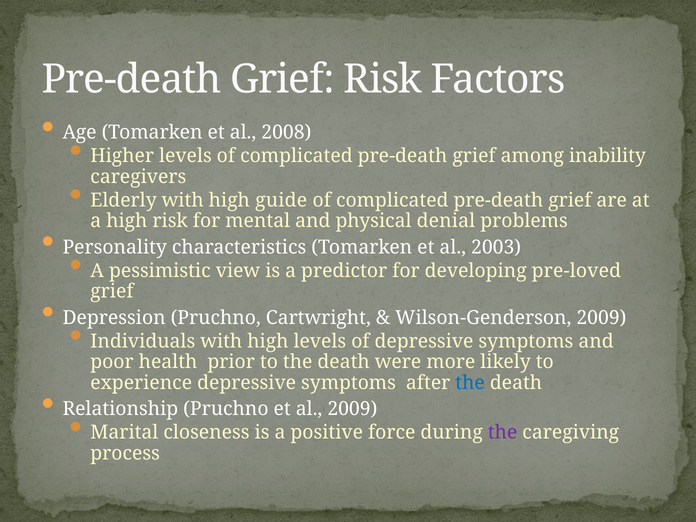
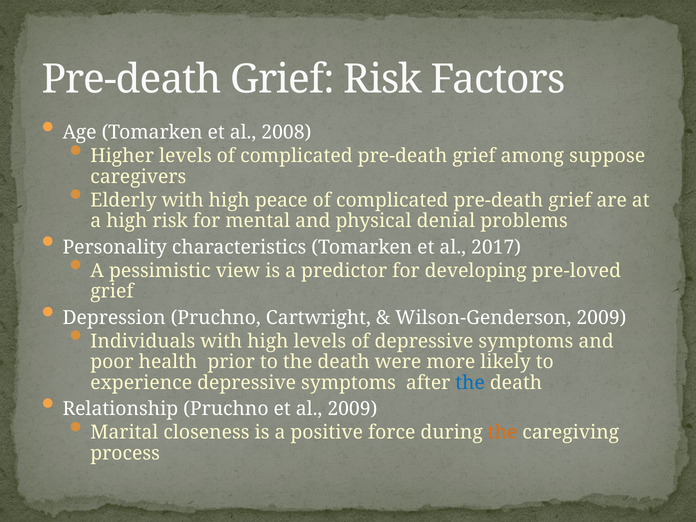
inability: inability -> suppose (607, 156)
guide: guide -> peace (281, 200)
2003: 2003 -> 2017 (496, 247)
the colour: purple -> orange (503, 432)
